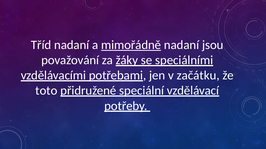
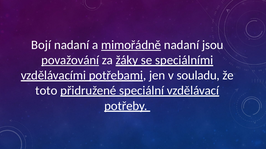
Tříd: Tříd -> Bojí (41, 45)
považování underline: none -> present (70, 60)
začátku: začátku -> souladu (198, 76)
